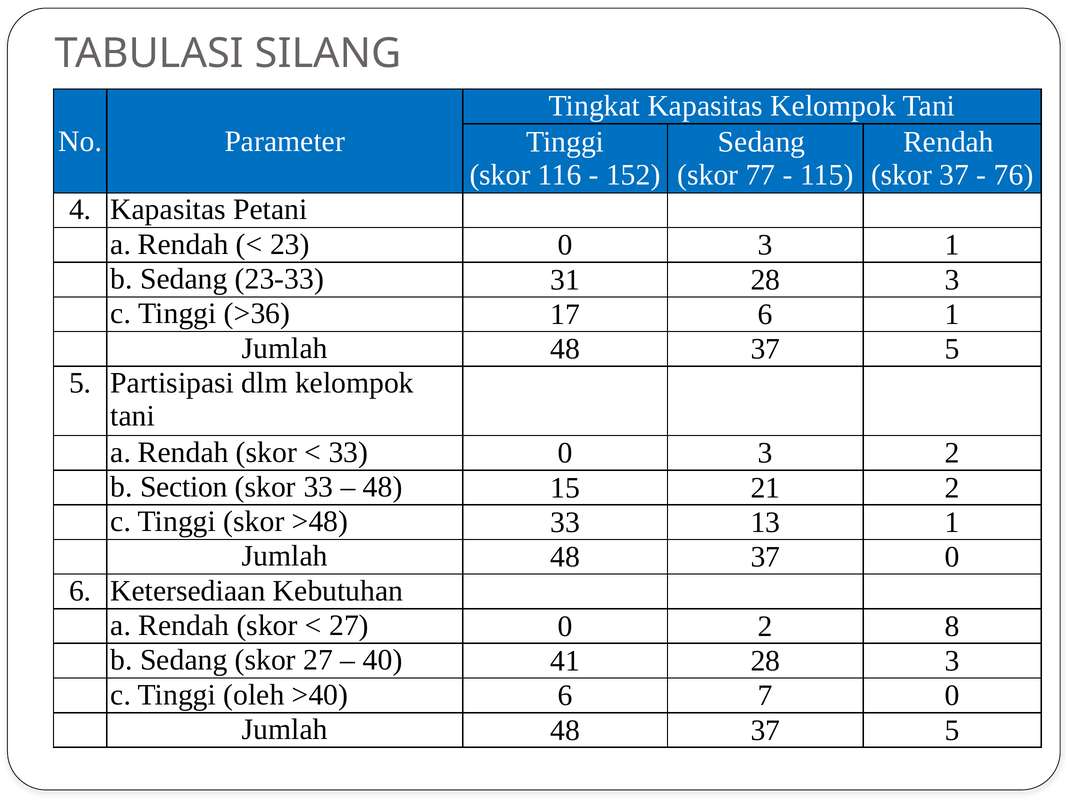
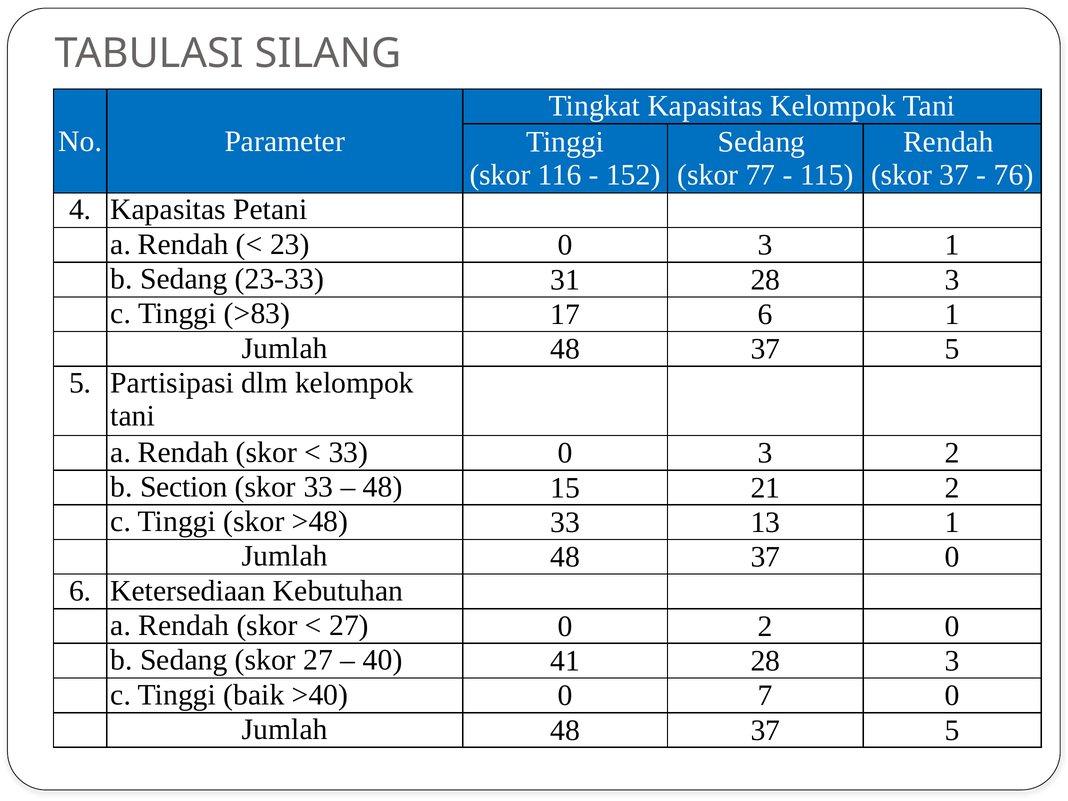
>36: >36 -> >83 (257, 314)
2 8: 8 -> 0 (952, 626)
oleh: oleh -> baik (254, 695)
>40 6: 6 -> 0 (565, 696)
